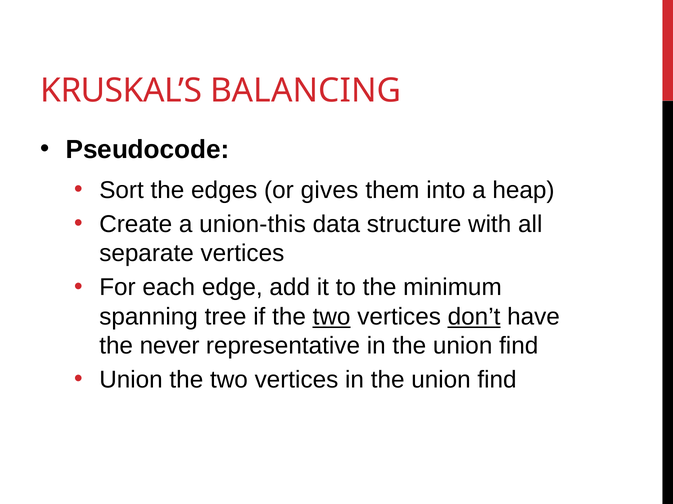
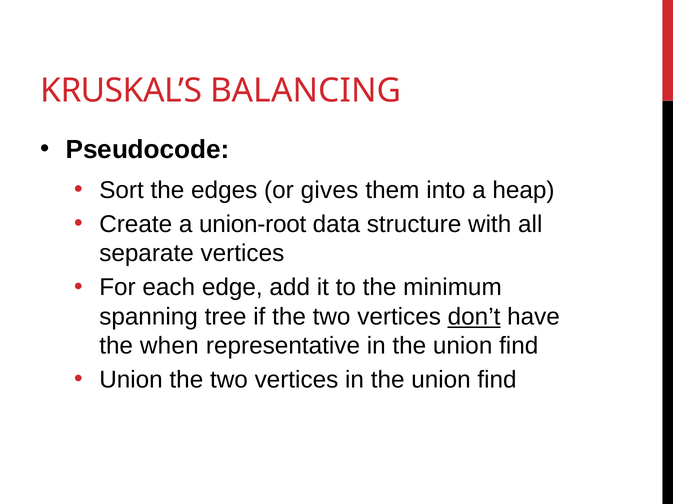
union-this: union-this -> union-root (253, 225)
two underline: present -> none (332, 317)
never: never -> when (169, 346)
